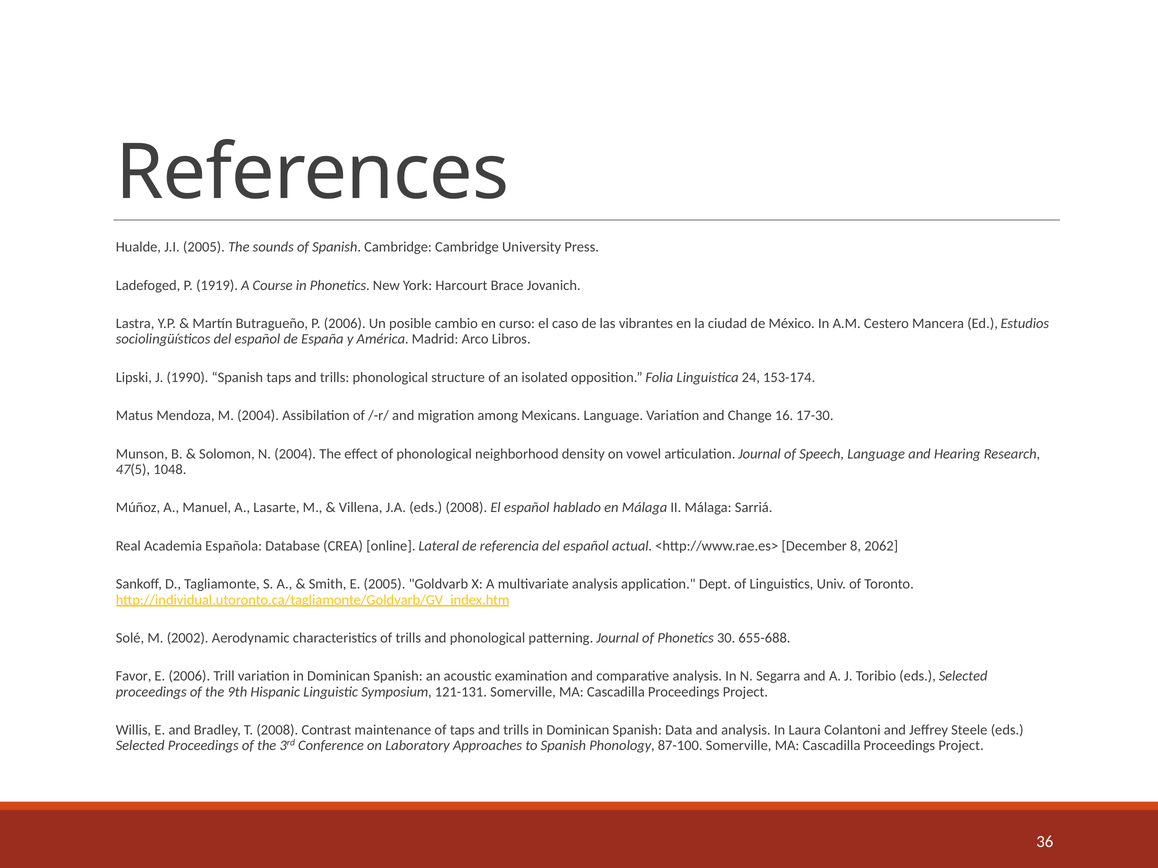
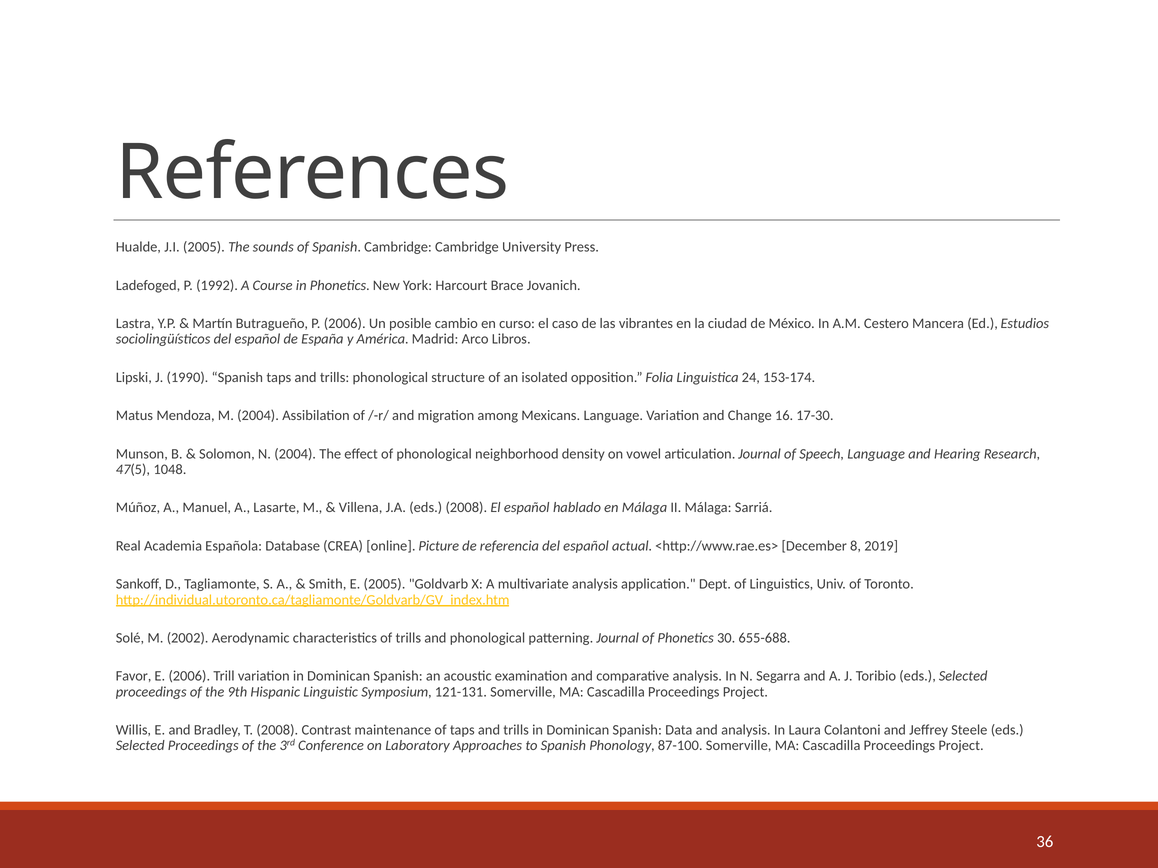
1919: 1919 -> 1992 (217, 285)
Lateral: Lateral -> Picture (439, 546)
2062: 2062 -> 2019 (881, 546)
